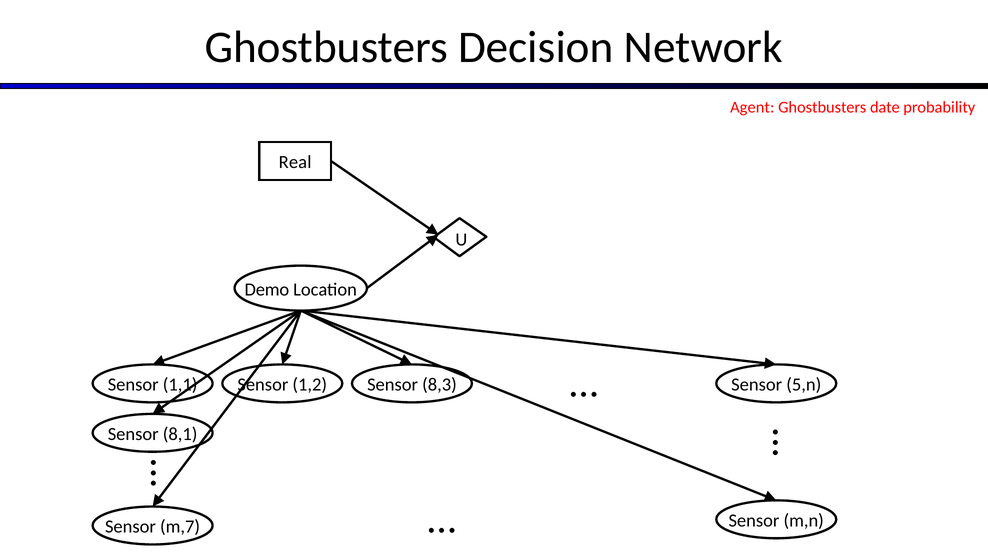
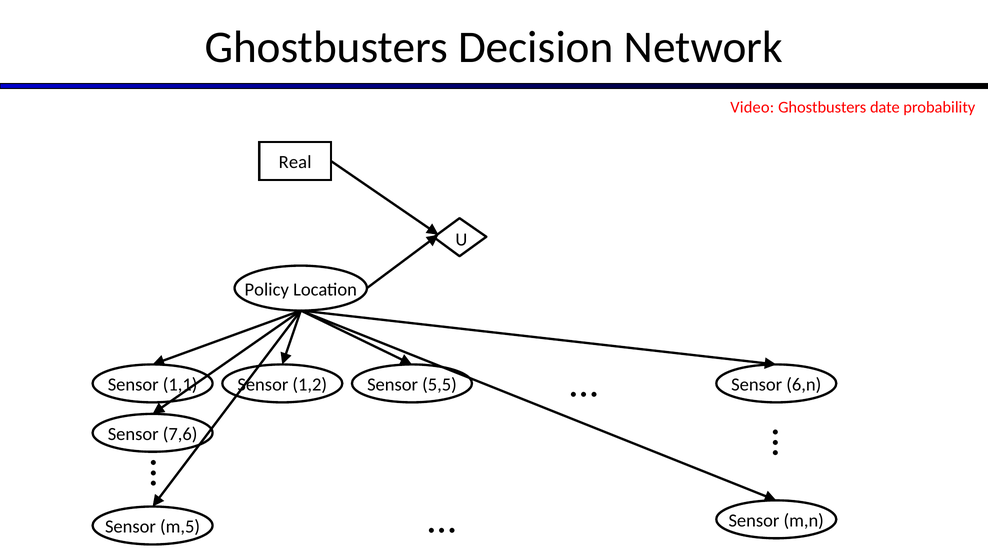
Agent: Agent -> Video (752, 107)
Demo: Demo -> Policy (267, 289)
8,3: 8,3 -> 5,5 (439, 384)
5,n: 5,n -> 6,n (804, 384)
8,1: 8,1 -> 7,6 (180, 434)
m,7: m,7 -> m,5 (180, 527)
